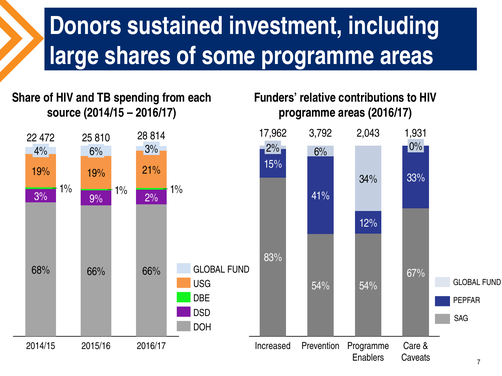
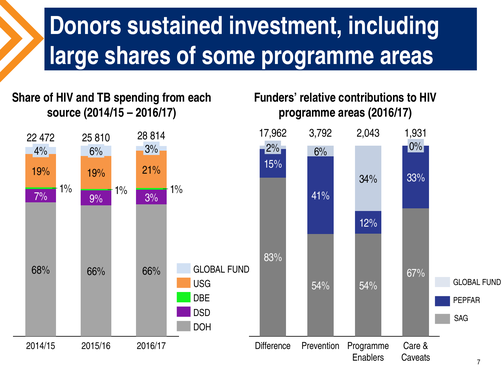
3%: 3% -> 7% (41, 197)
2%: 2% -> 3% (151, 198)
Increased: Increased -> Difference (273, 347)
